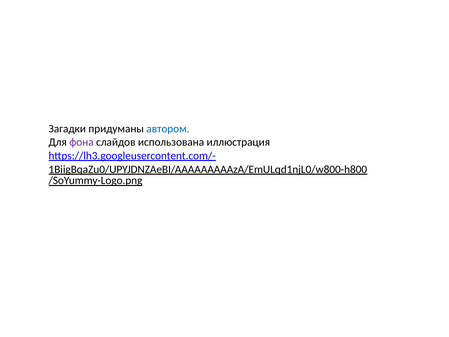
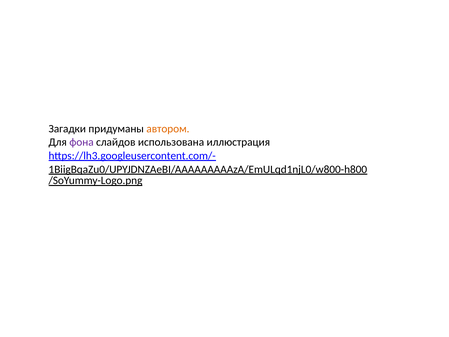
автором colour: blue -> orange (168, 129)
